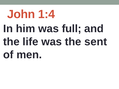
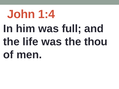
sent: sent -> thou (96, 42)
